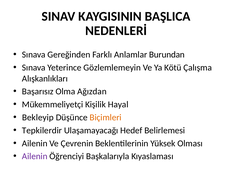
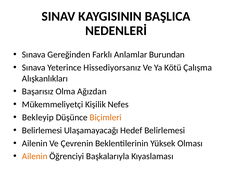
Gözlemlemeyin: Gözlemlemeyin -> Hissediyorsanız (112, 68)
Hayal: Hayal -> Nefes (118, 104)
Tepkilerdir: Tepkilerdir -> Belirlemesi (42, 130)
Ailenin colour: purple -> orange (35, 156)
